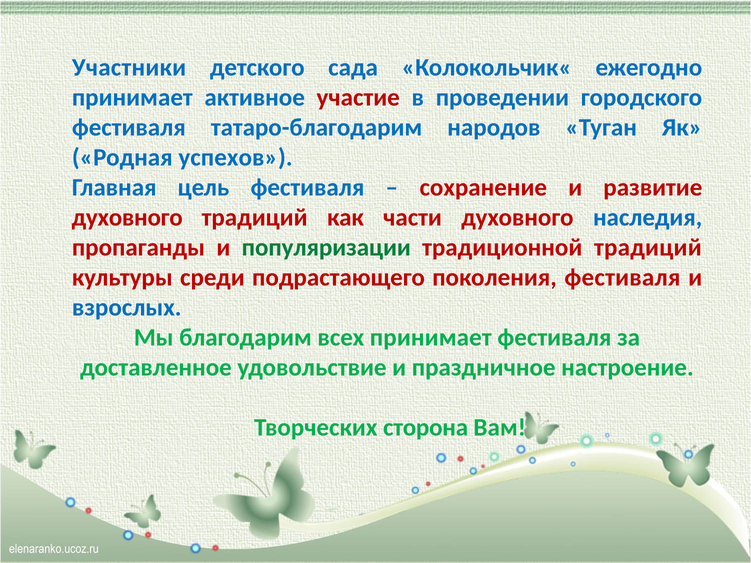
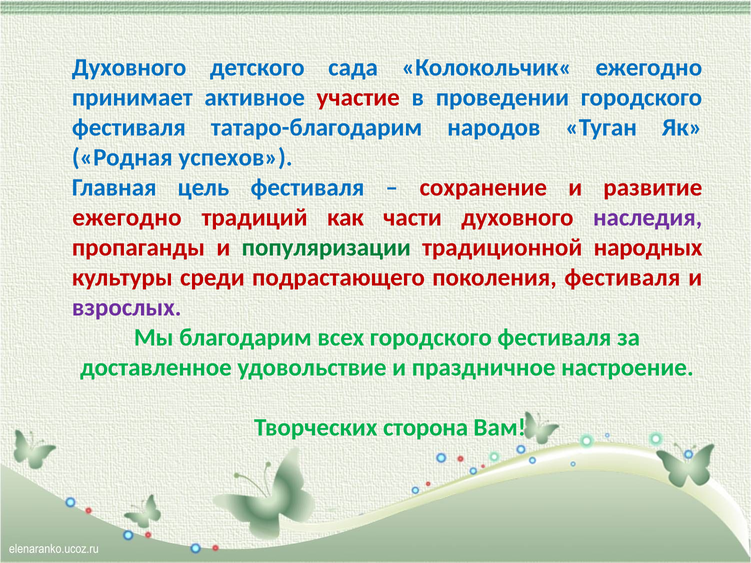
Участники: Участники -> Духовного (129, 67)
духовного: духовного -> ежегодно (127, 218)
наследия colour: blue -> purple (648, 218)
традиционной традиций: традиций -> народных (648, 248)
взрослых colour: blue -> purple (127, 308)
всех принимает: принимает -> городского (431, 338)
